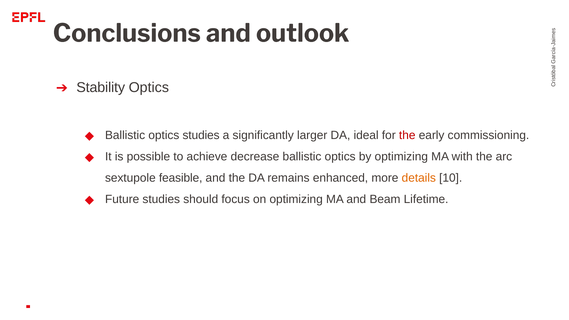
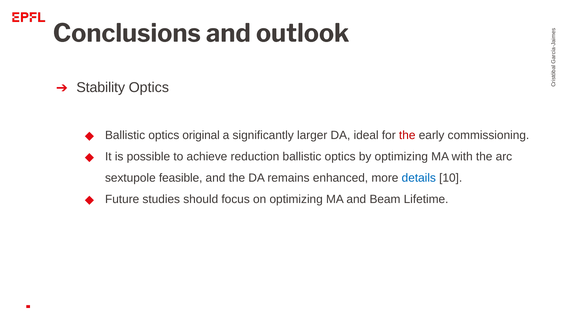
optics studies: studies -> original (201, 135)
decrease: decrease -> reduction (255, 157)
details colour: orange -> blue (419, 178)
